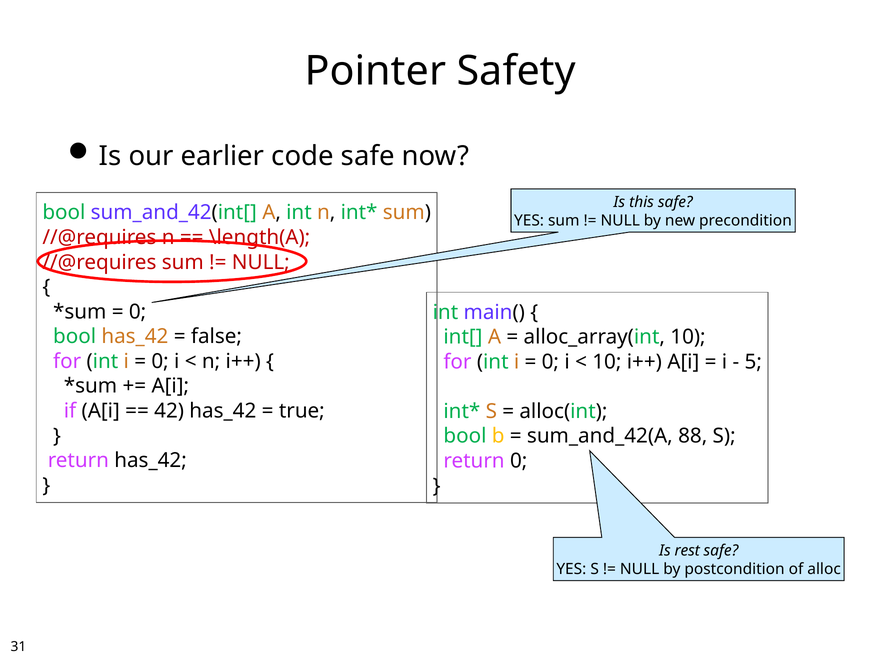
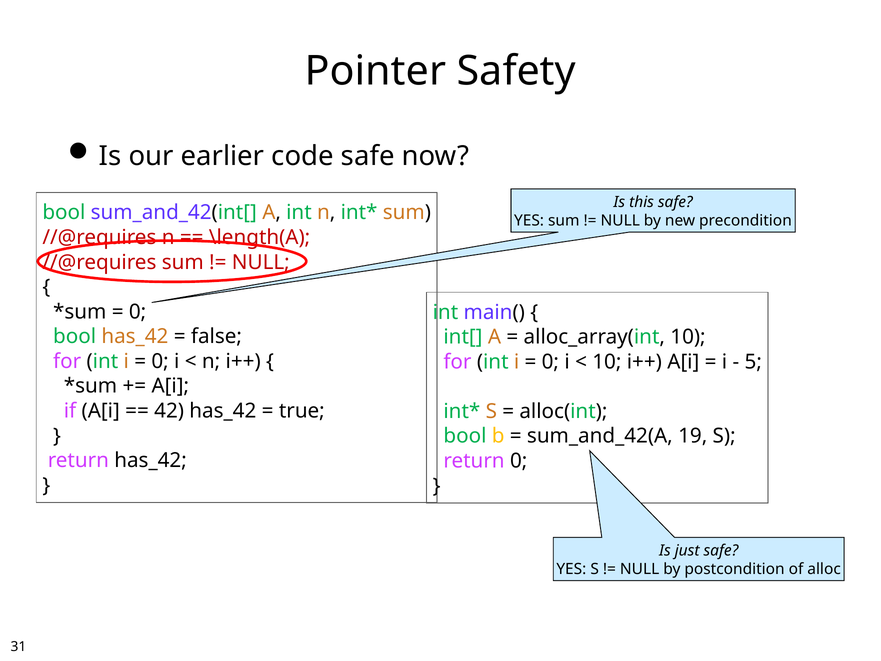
88: 88 -> 19 (693, 436)
rest: rest -> just (687, 551)
